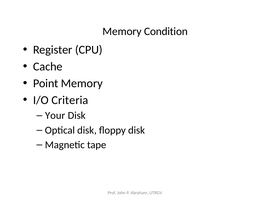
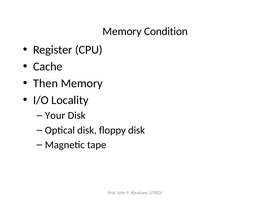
Point: Point -> Then (46, 84)
Criteria: Criteria -> Locality (70, 100)
